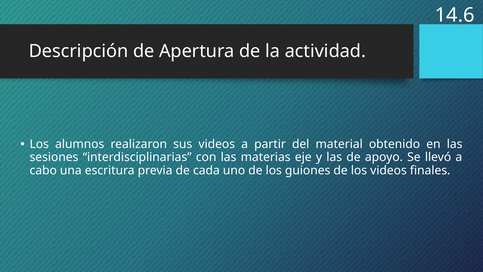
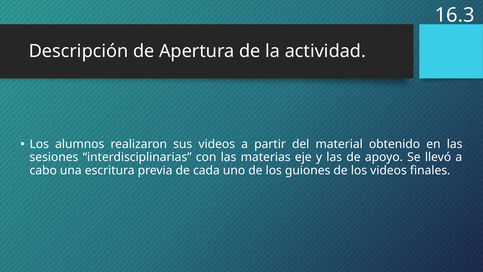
14.6: 14.6 -> 16.3 (455, 15)
